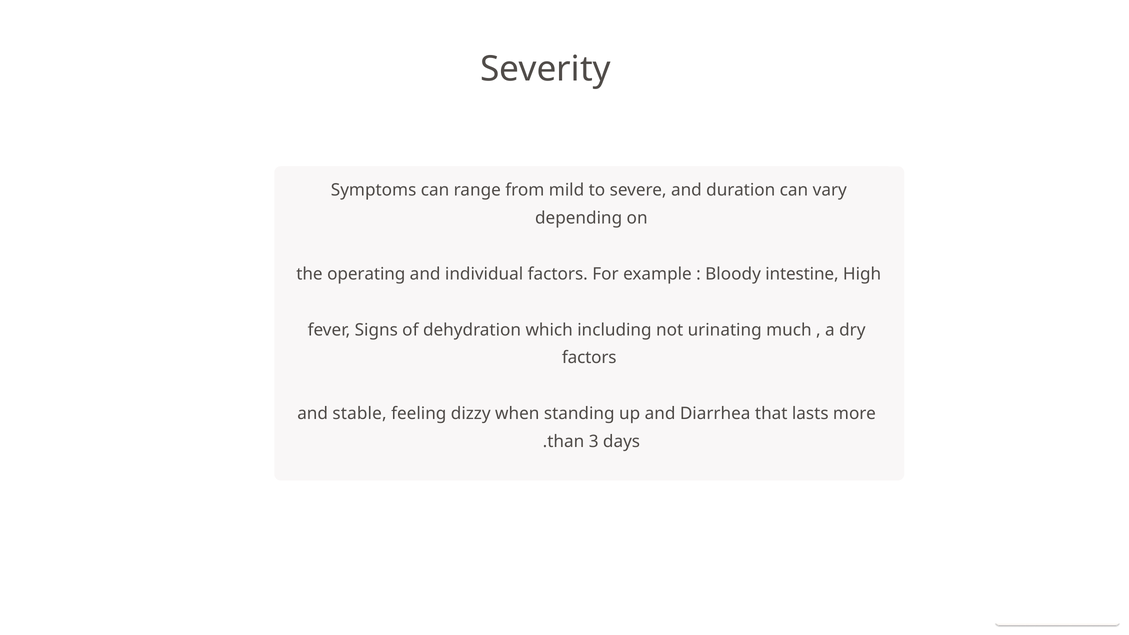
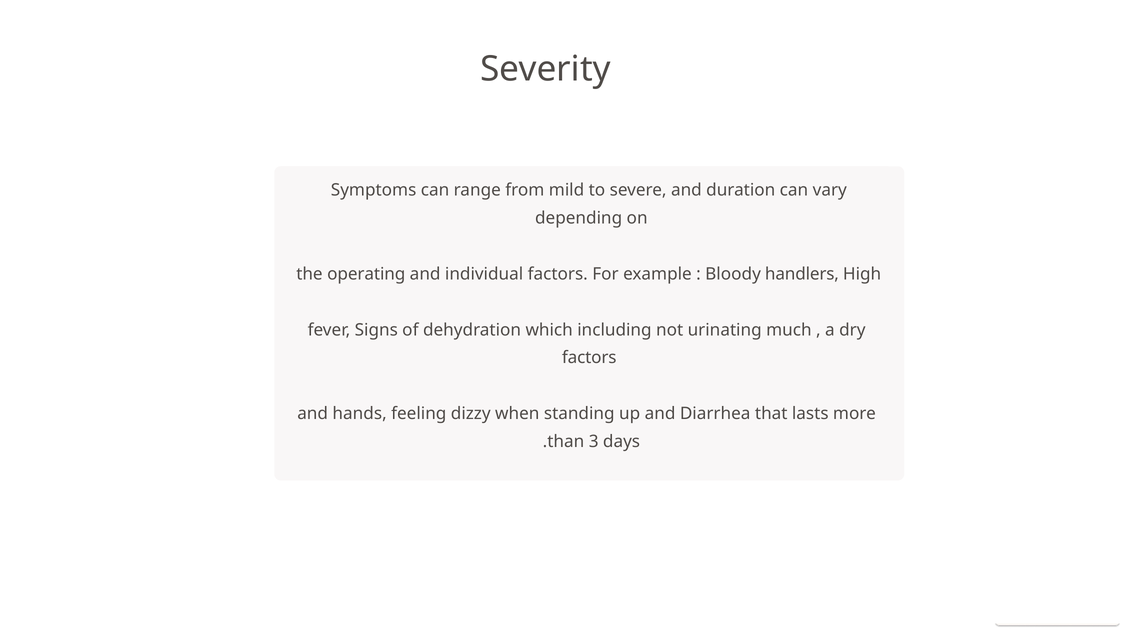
intestine: intestine -> handlers (802, 274)
stable: stable -> hands (360, 414)
